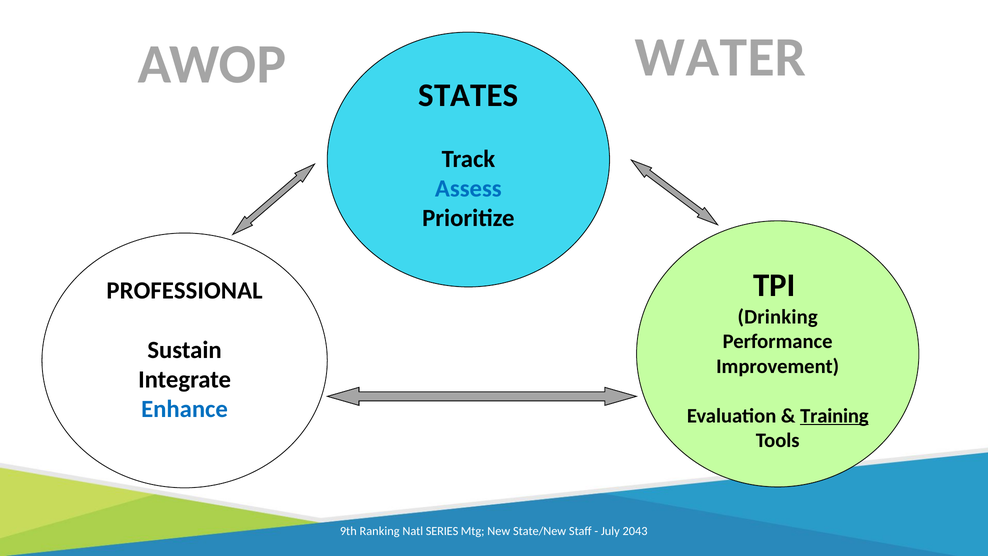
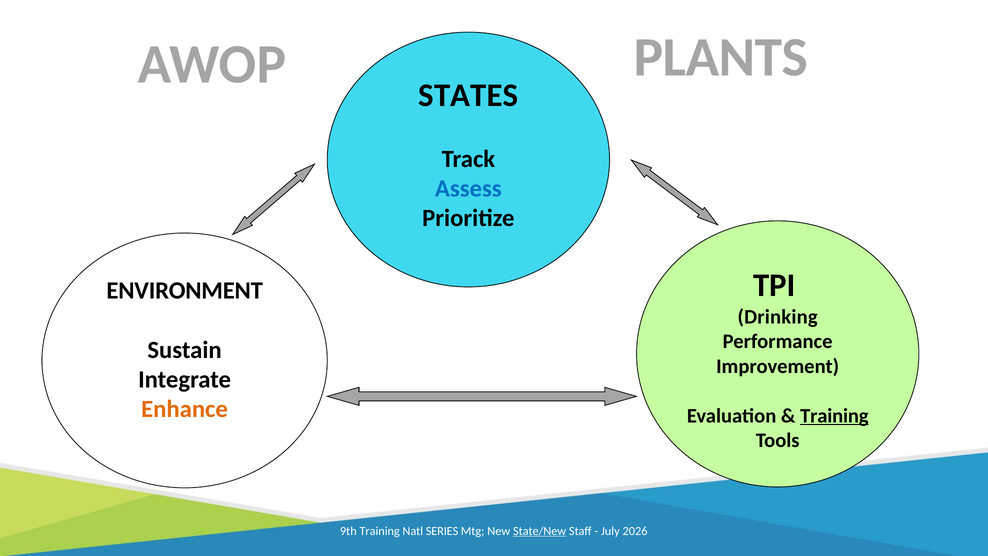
WATER: WATER -> PLANTS (721, 57)
PROFESSIONAL: PROFESSIONAL -> ENVIRONMENT (185, 290)
Enhance colour: blue -> orange (185, 409)
9th Ranking: Ranking -> Training (380, 531)
State/New underline: none -> present (540, 531)
2043: 2043 -> 2026 (635, 531)
